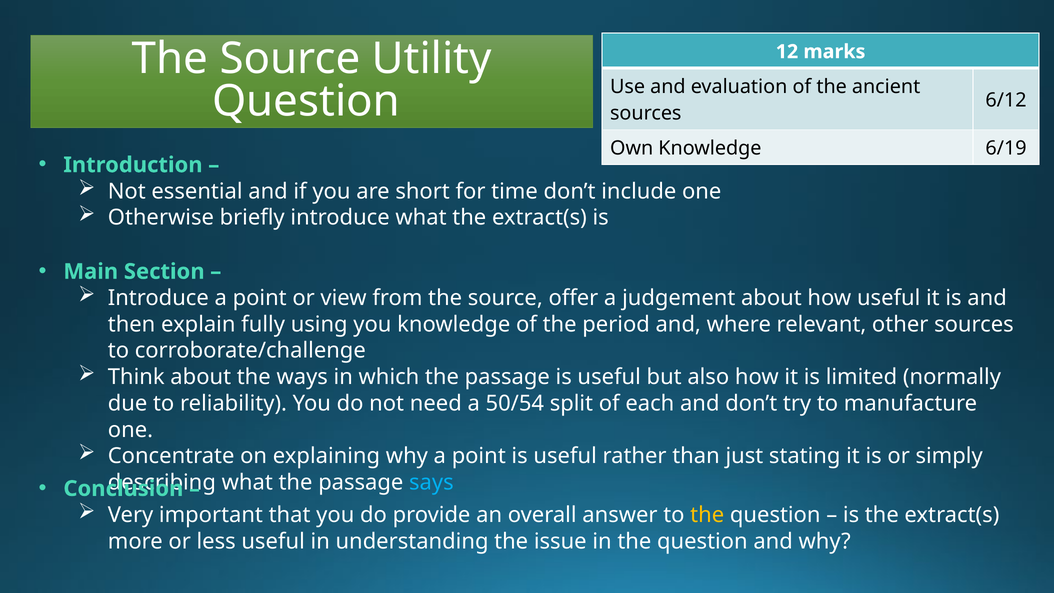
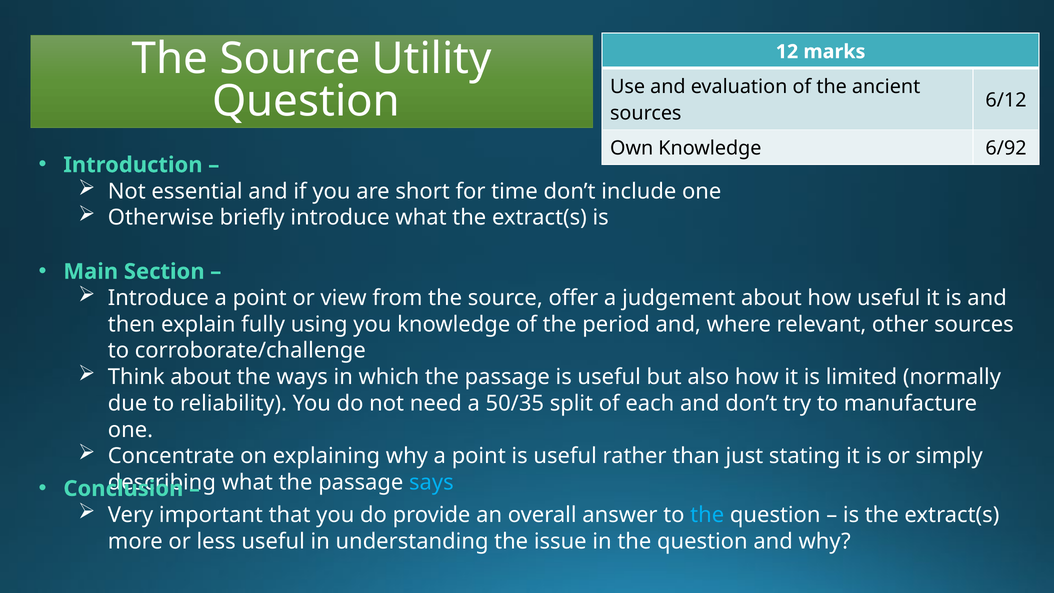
6/19: 6/19 -> 6/92 (1006, 148)
50/54: 50/54 -> 50/35 (515, 403)
the colour: yellow -> light blue (707, 515)
